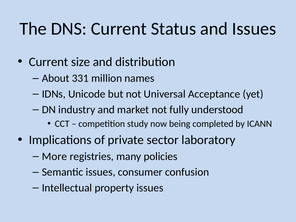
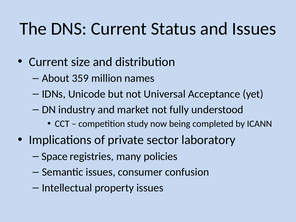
331: 331 -> 359 (80, 78)
More: More -> Space (55, 156)
